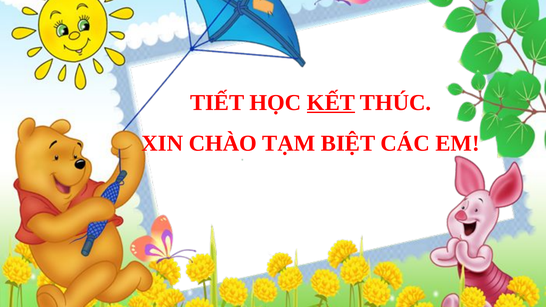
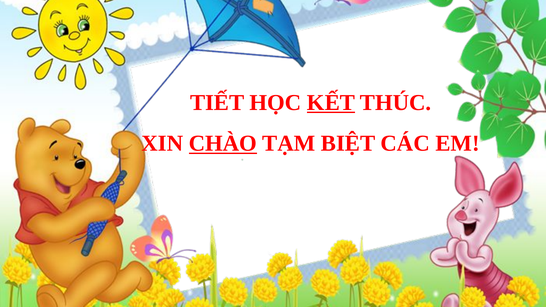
CHÀO underline: none -> present (223, 143)
